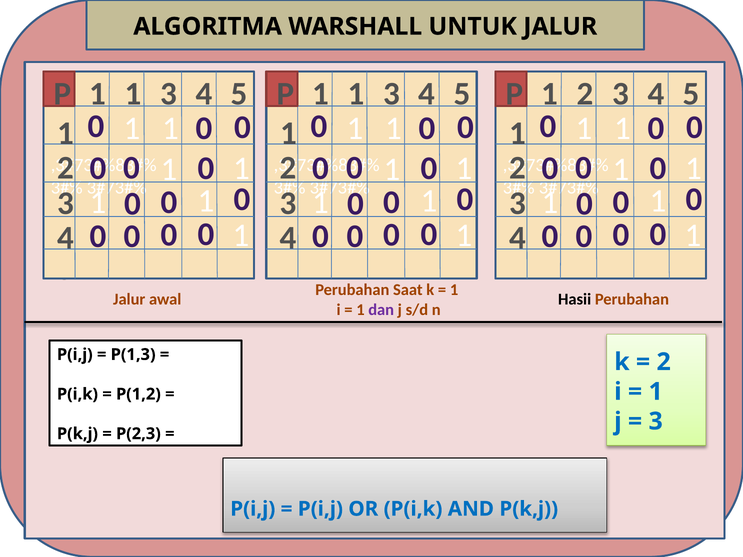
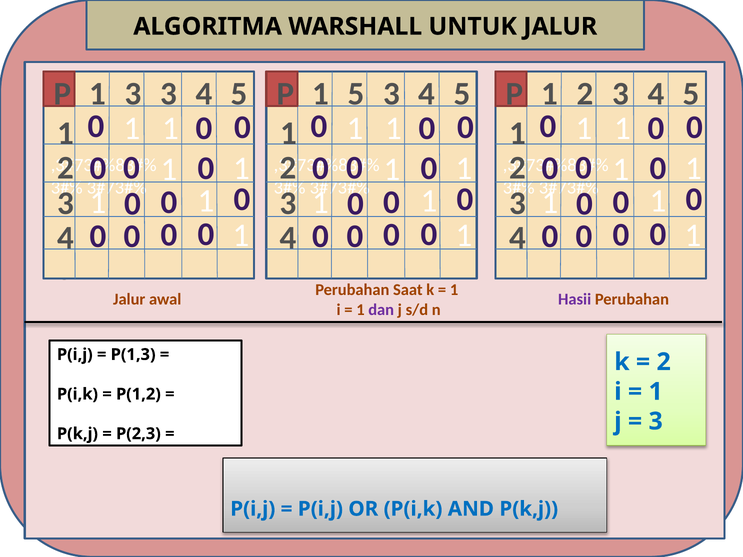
1: 1 -> 3 (133, 94)
1: 1 -> 5 (356, 94)
Hasii colour: black -> purple (575, 300)
